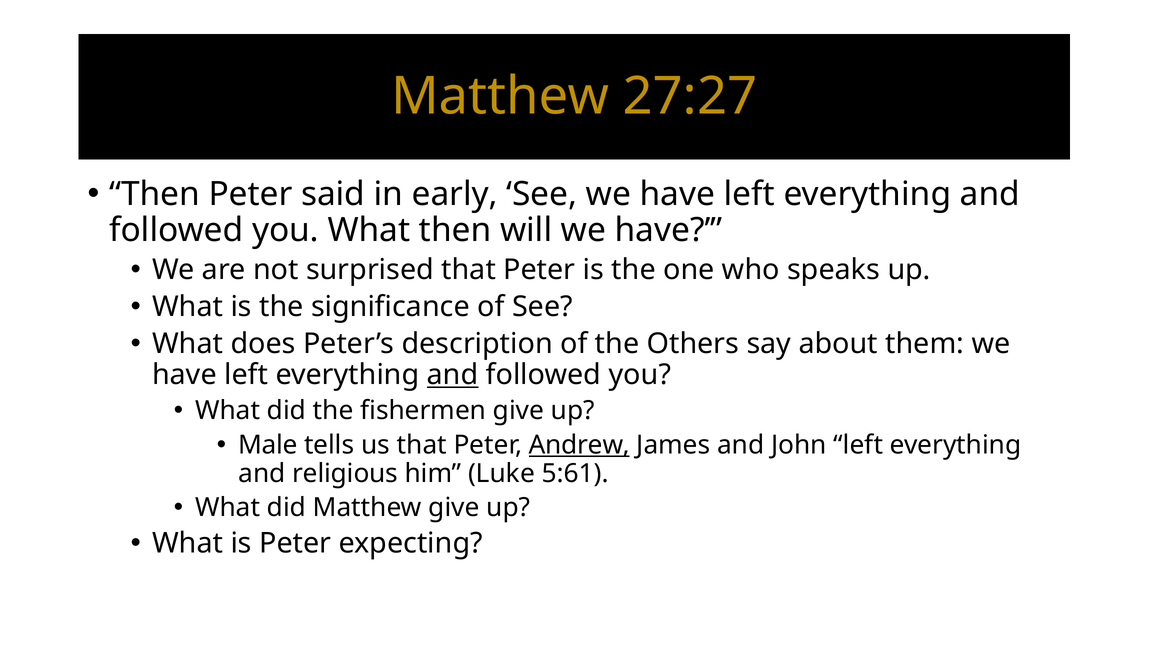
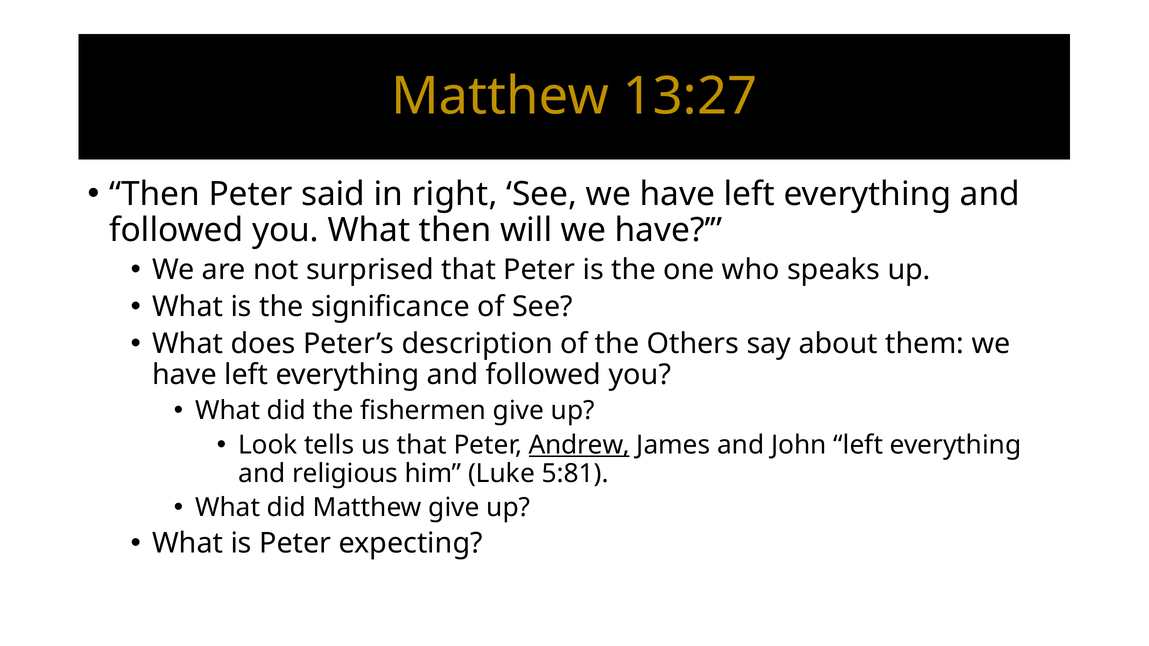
27:27: 27:27 -> 13:27 (690, 97)
early: early -> right (455, 194)
and underline: present -> none (453, 375)
Male: Male -> Look (268, 445)
5:61: 5:61 -> 5:81 (575, 474)
